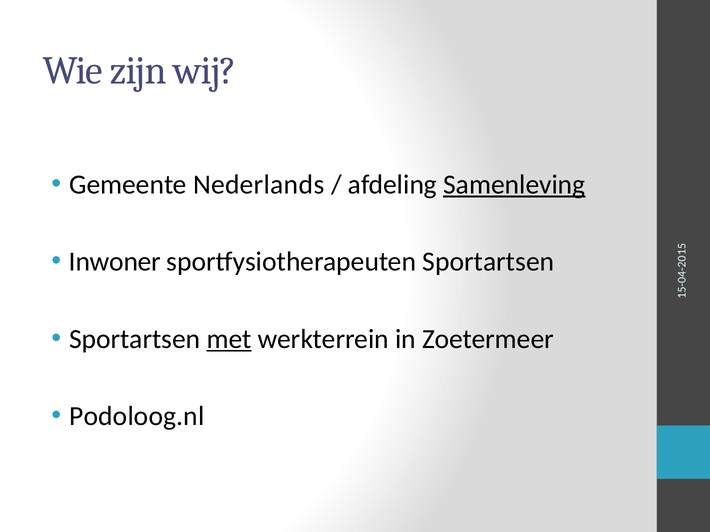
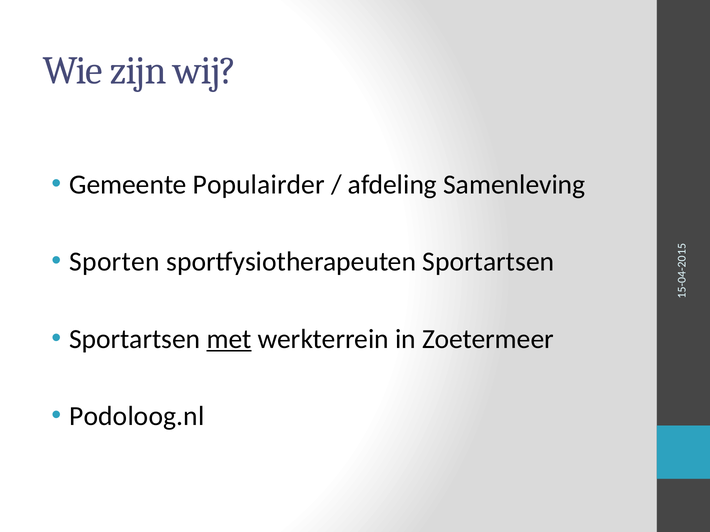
Nederlands: Nederlands -> Populairder (259, 185)
Samenleving underline: present -> none (514, 185)
Inwoner: Inwoner -> Sporten (115, 262)
